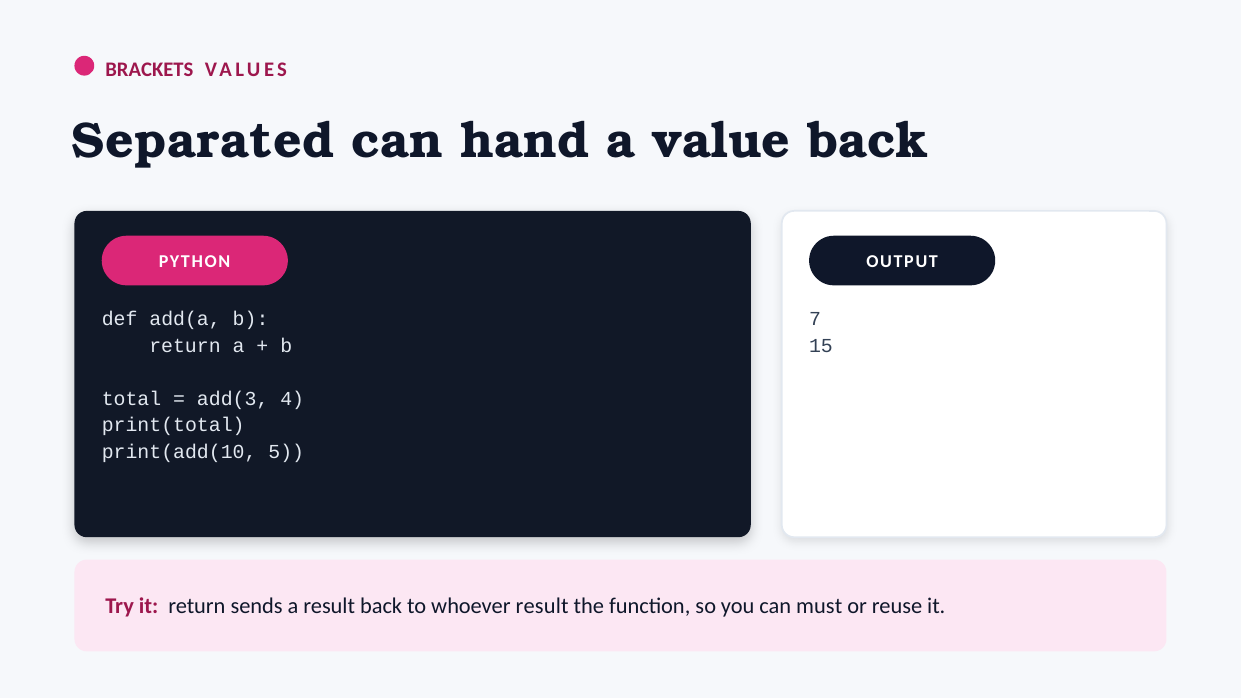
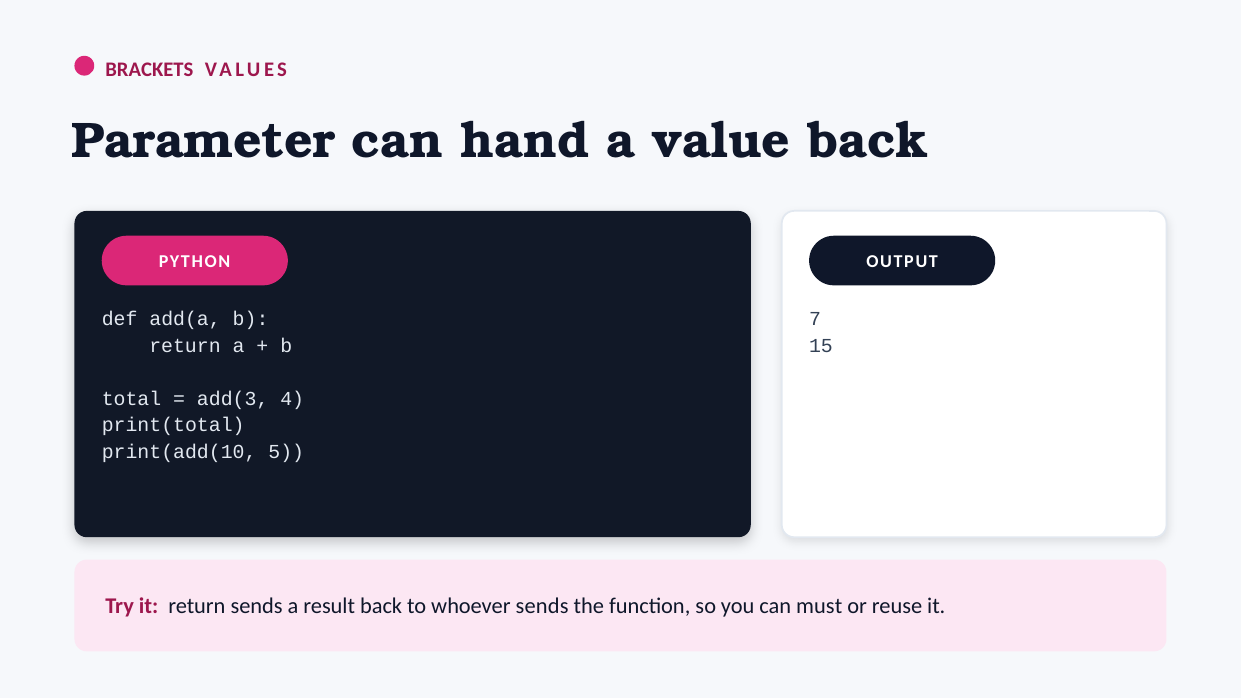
Separated: Separated -> Parameter (204, 141)
whoever result: result -> sends (542, 606)
